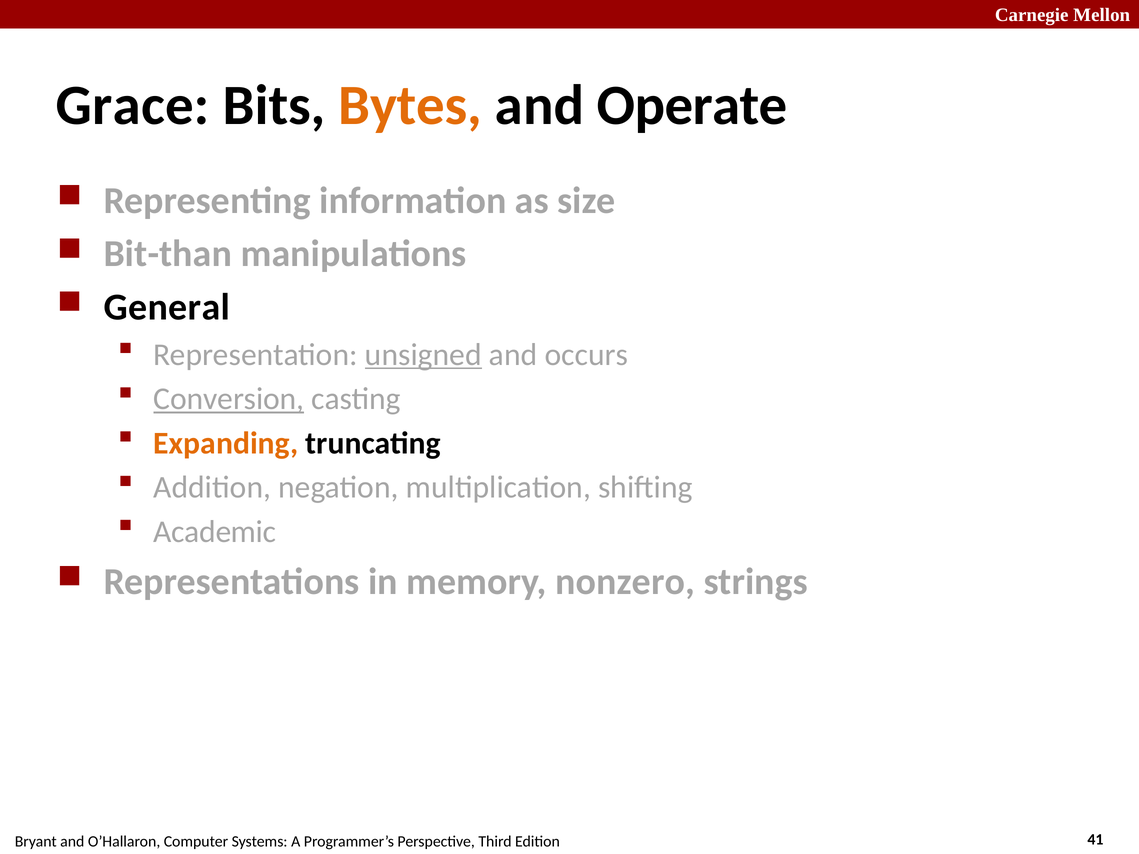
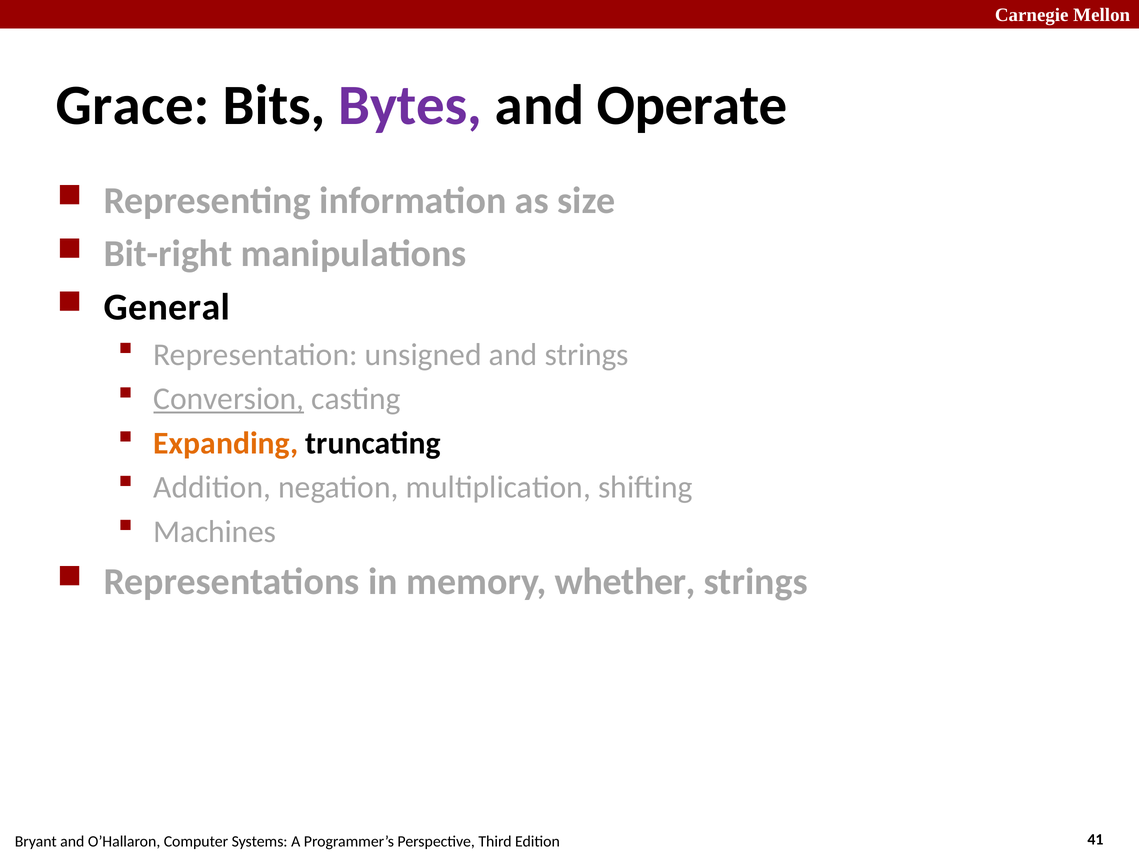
Bytes colour: orange -> purple (410, 106)
Bit-than: Bit-than -> Bit-right (168, 254)
unsigned underline: present -> none (423, 355)
and occurs: occurs -> strings (587, 355)
Academic: Academic -> Machines (215, 532)
nonzero: nonzero -> whether (625, 582)
